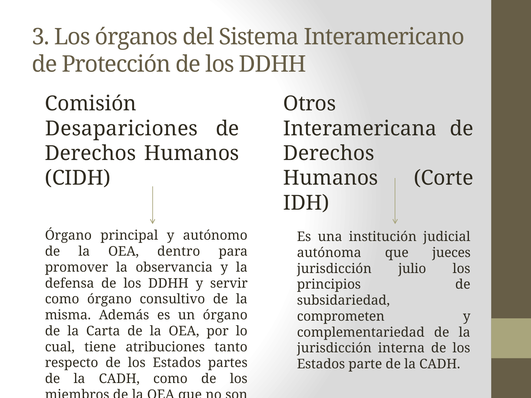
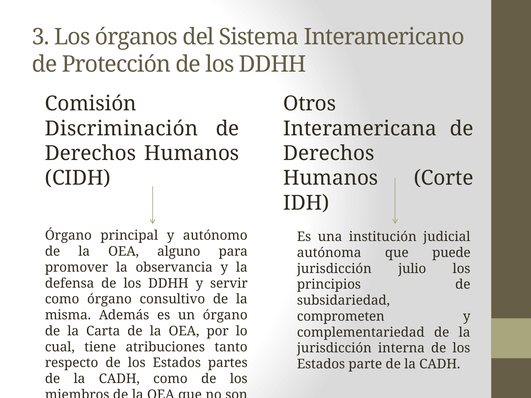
Desapariciones: Desapariciones -> Discriminación (122, 129)
dentro: dentro -> alguno (179, 252)
jueces: jueces -> puede (451, 253)
